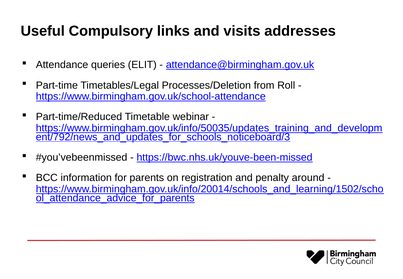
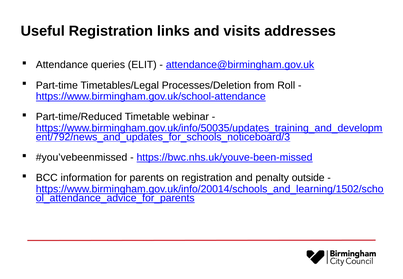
Useful Compulsory: Compulsory -> Registration (111, 31)
around: around -> outside (308, 178)
